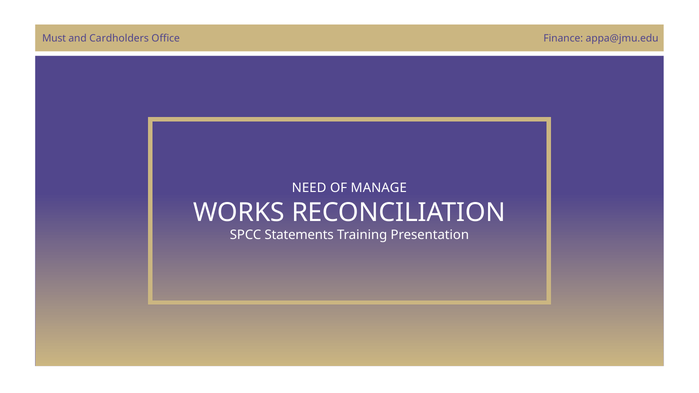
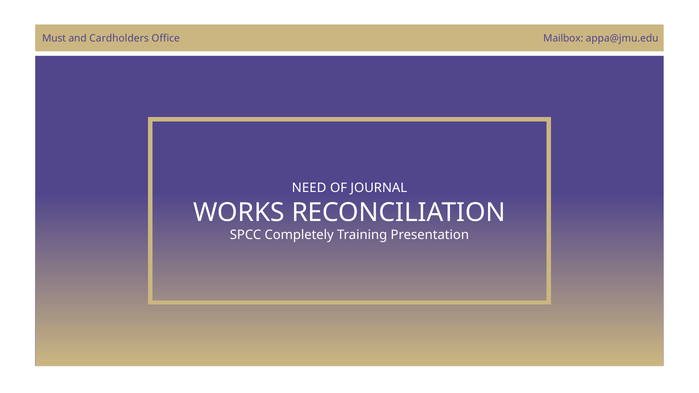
Finance: Finance -> Mailbox (563, 39)
MANAGE: MANAGE -> JOURNAL (379, 188)
Statements: Statements -> Completely (299, 235)
